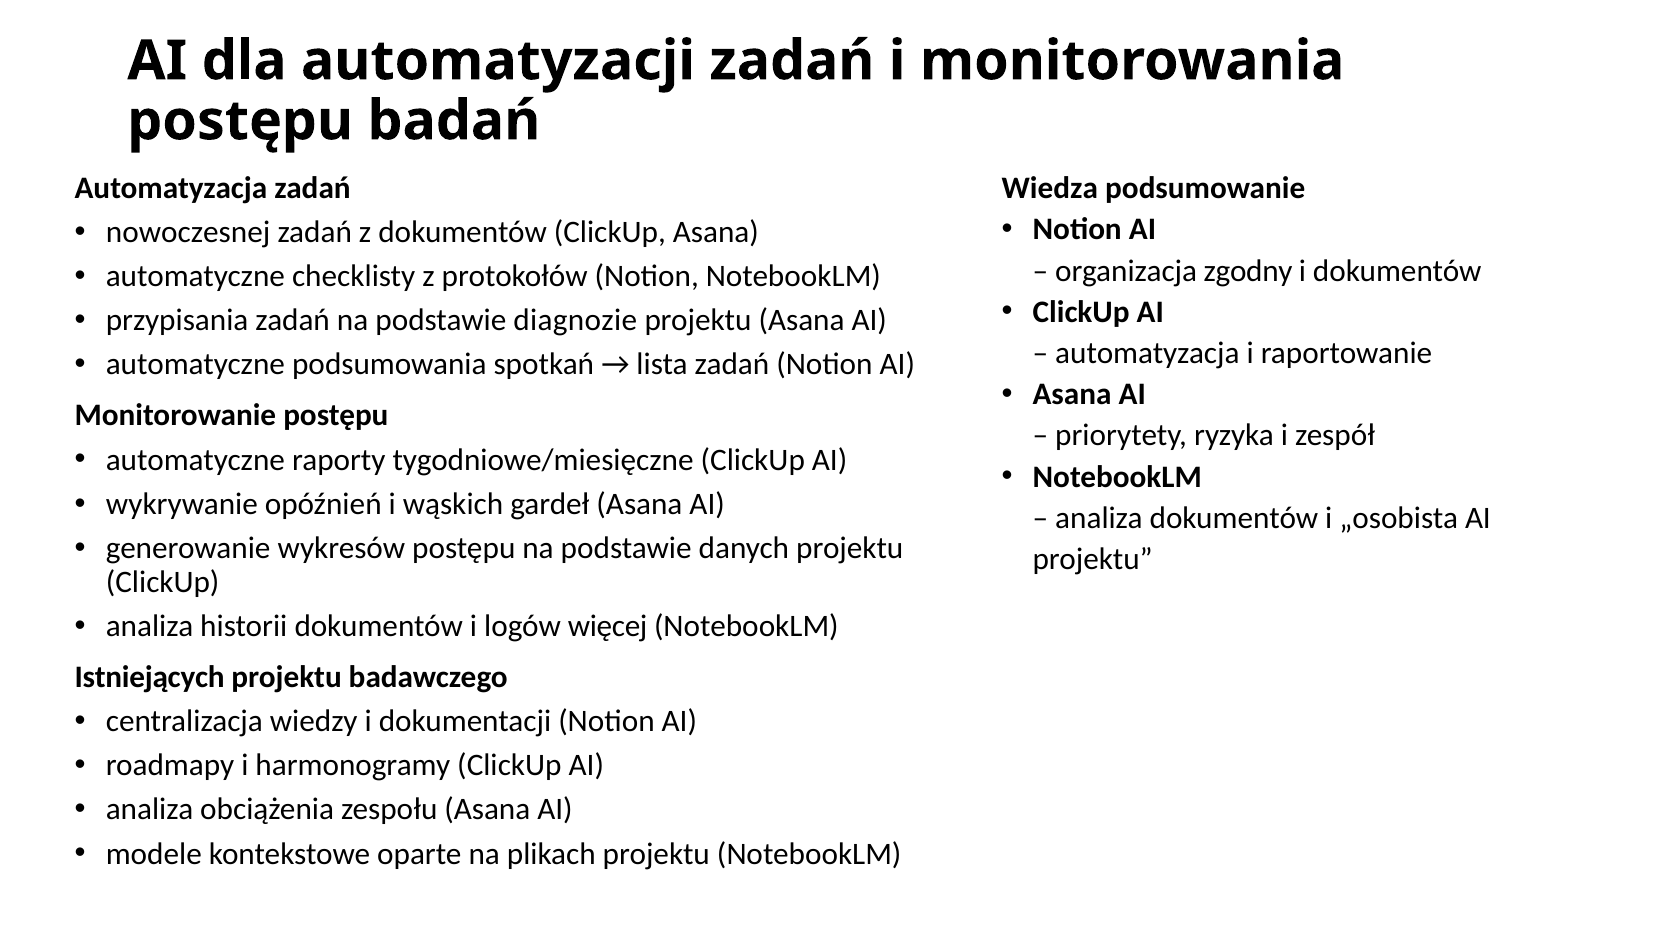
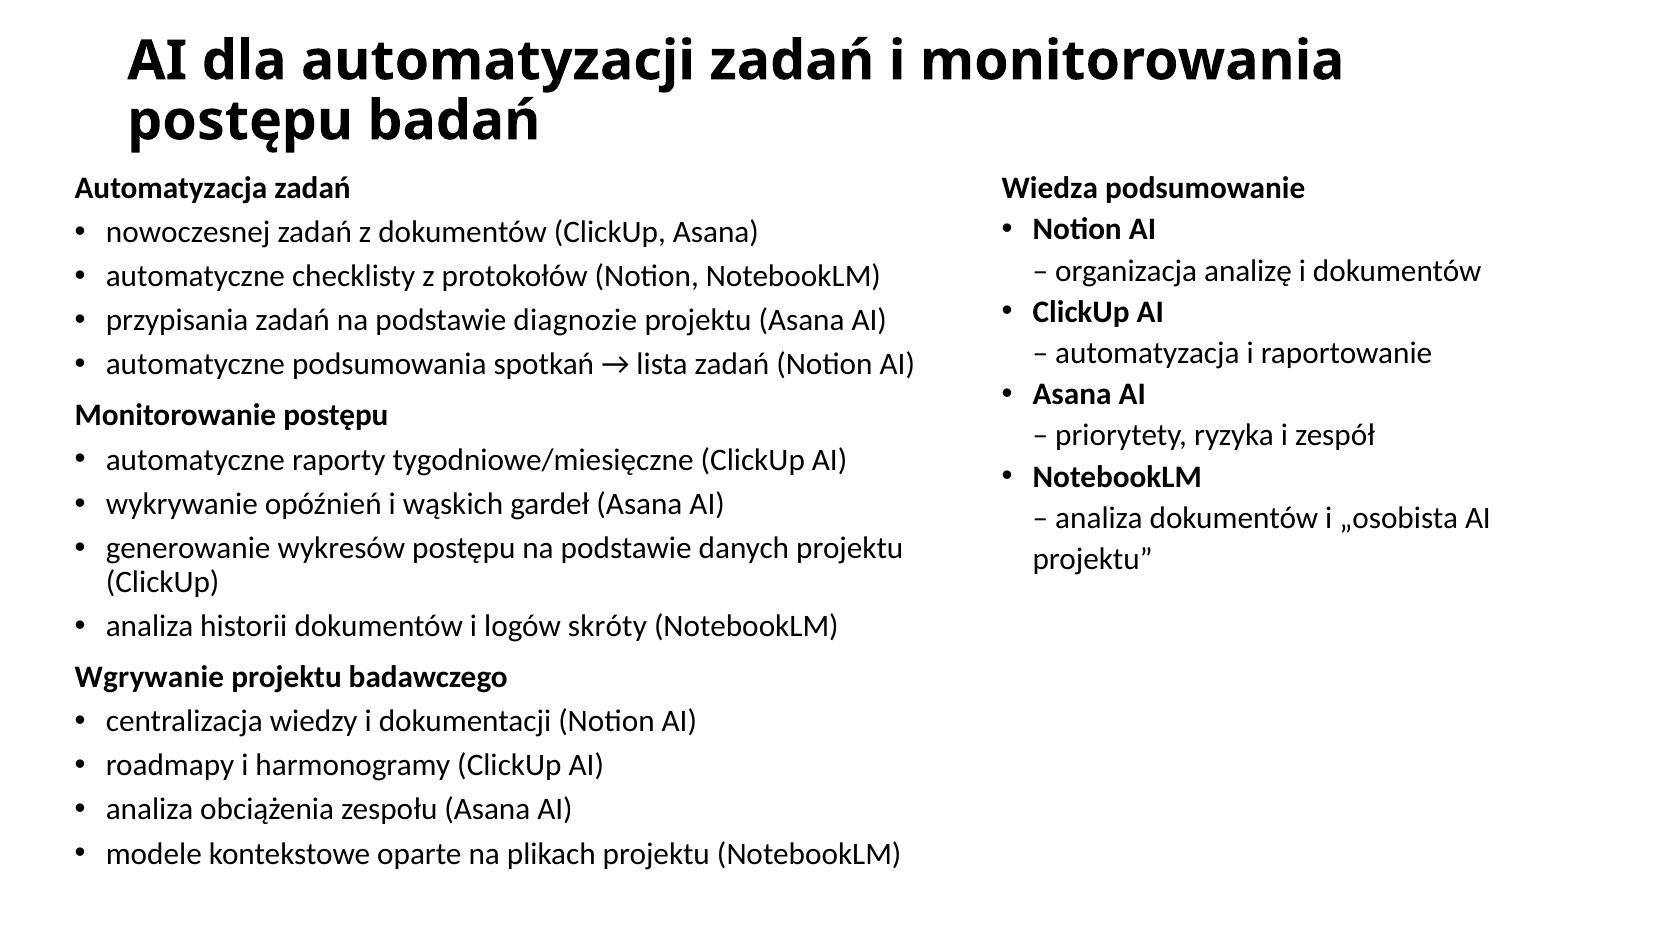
zgodny: zgodny -> analizę (1248, 271)
więcej: więcej -> skróty (607, 626)
Istniejących: Istniejących -> Wgrywanie (149, 677)
